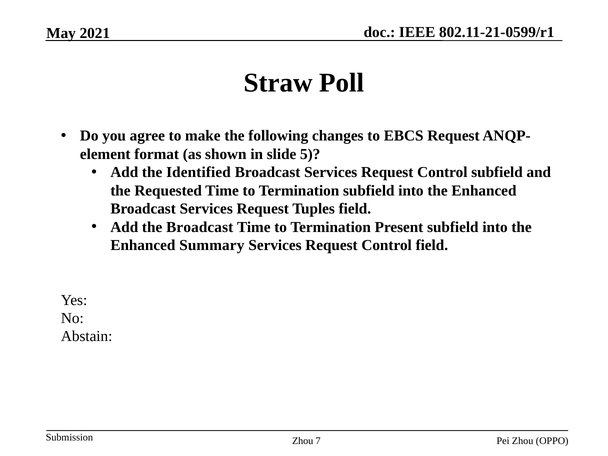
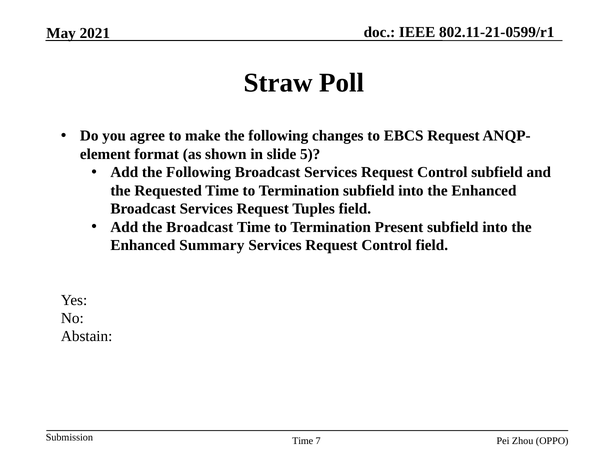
Add the Identified: Identified -> Following (199, 172)
Zhou: Zhou -> Time (303, 441)
